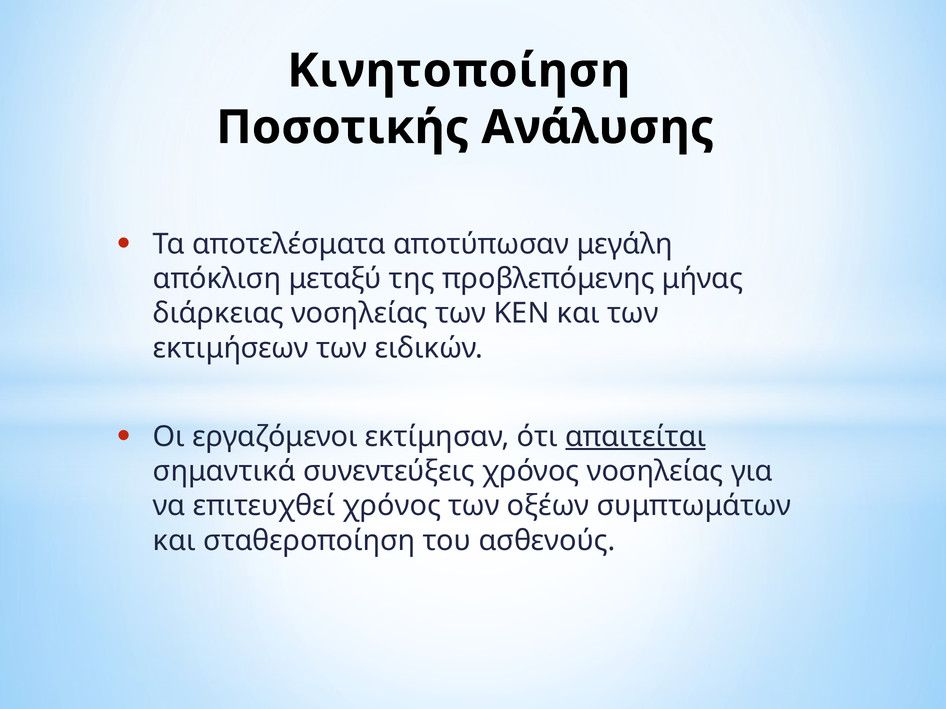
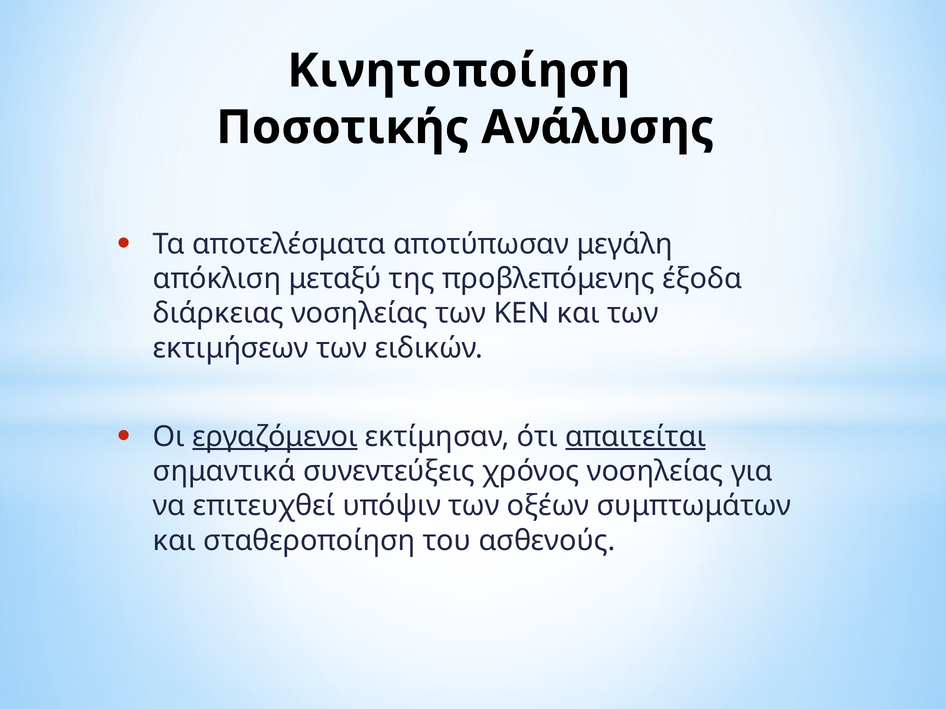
μήνας: μήνας -> έξοδα (702, 279)
εργαζόμενοι underline: none -> present (275, 437)
επιτευχθεί χρόνος: χρόνος -> υπόψιν (392, 506)
